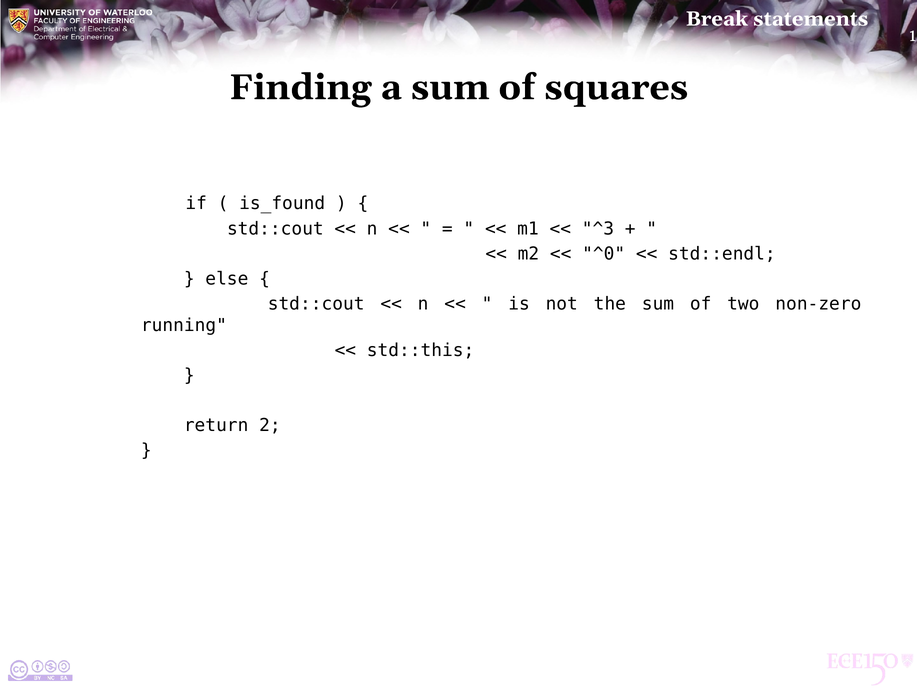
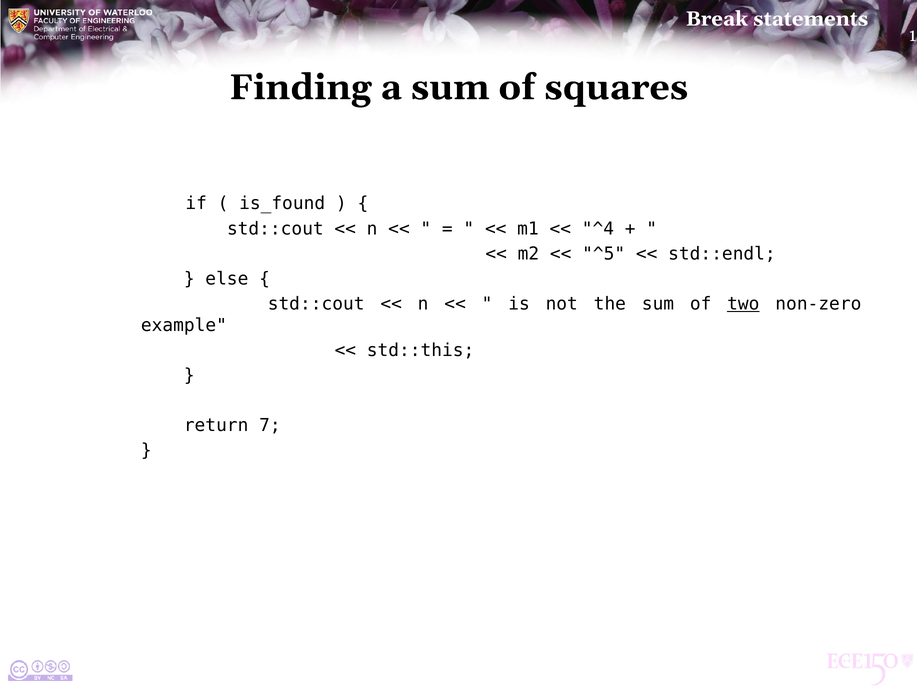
^3: ^3 -> ^4 (598, 229)
^0: ^0 -> ^5 (604, 254)
two underline: none -> present (743, 304)
running: running -> example (184, 325)
2: 2 -> 7 (270, 425)
